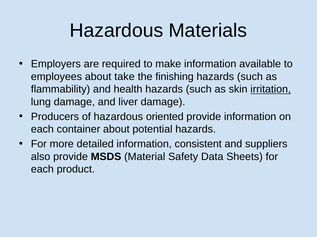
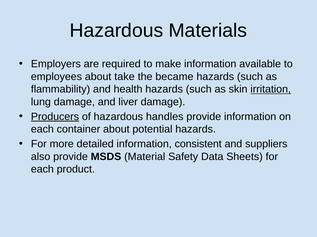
finishing: finishing -> became (174, 77)
Producers underline: none -> present (55, 117)
oriented: oriented -> handles (165, 117)
